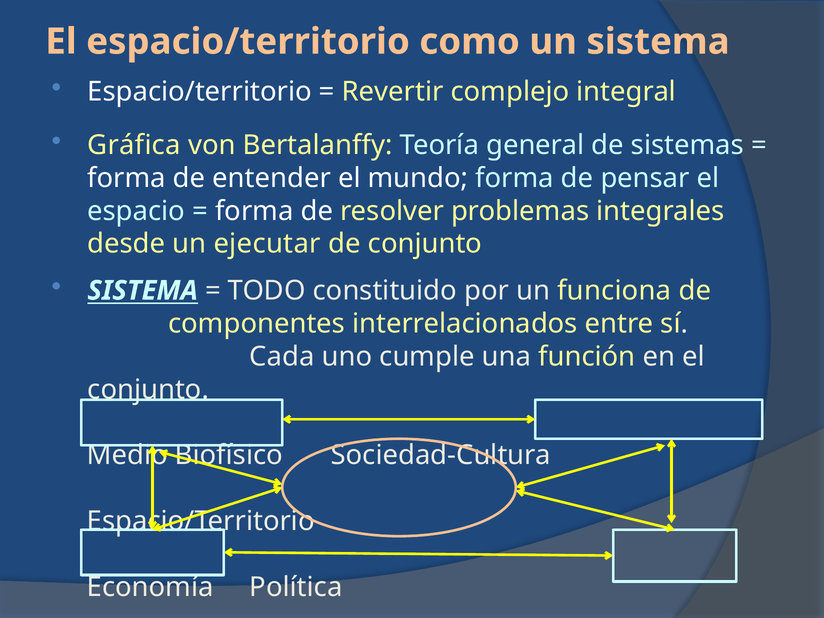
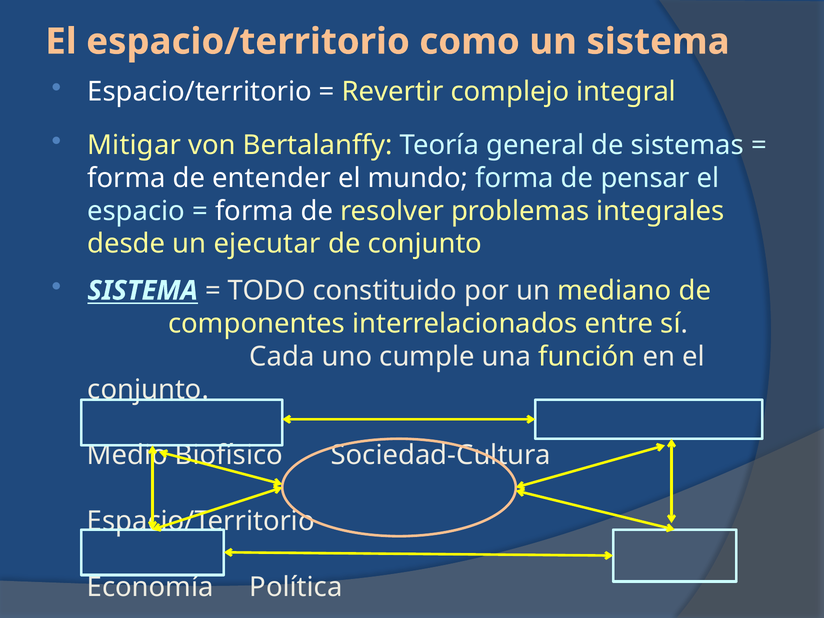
Gráfica: Gráfica -> Mitigar (134, 145)
funciona: funciona -> mediano (614, 291)
